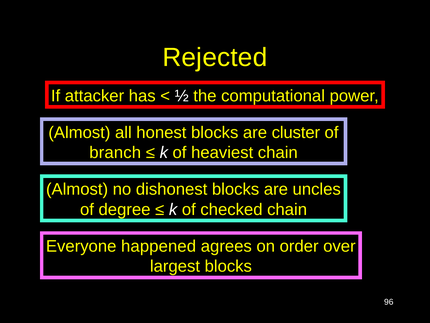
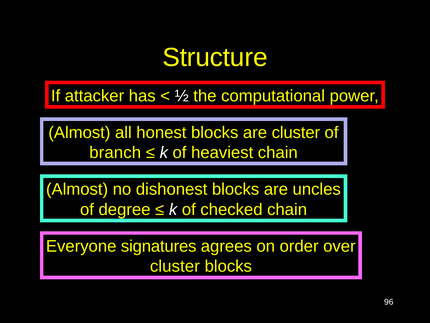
Rejected: Rejected -> Structure (215, 57)
happened: happened -> signatures (159, 246)
largest: largest -> cluster (175, 266)
